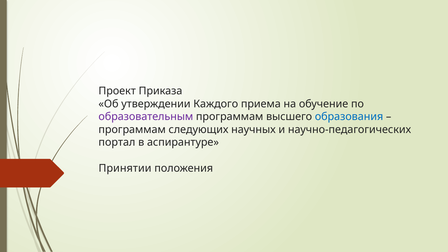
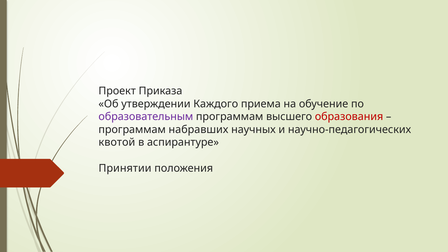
образования colour: blue -> red (349, 117)
следующих: следующих -> набравших (198, 130)
портал: портал -> квотой (117, 142)
